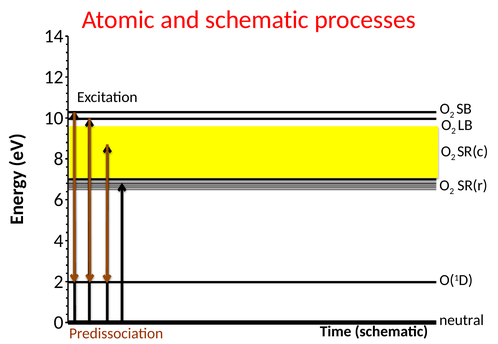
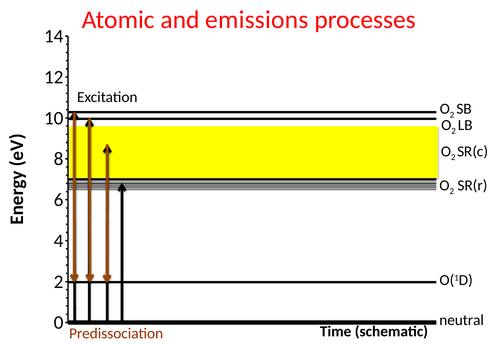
and schematic: schematic -> emissions (257, 20)
